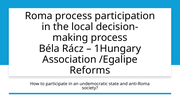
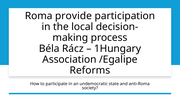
Roma process: process -> provide (74, 16)
